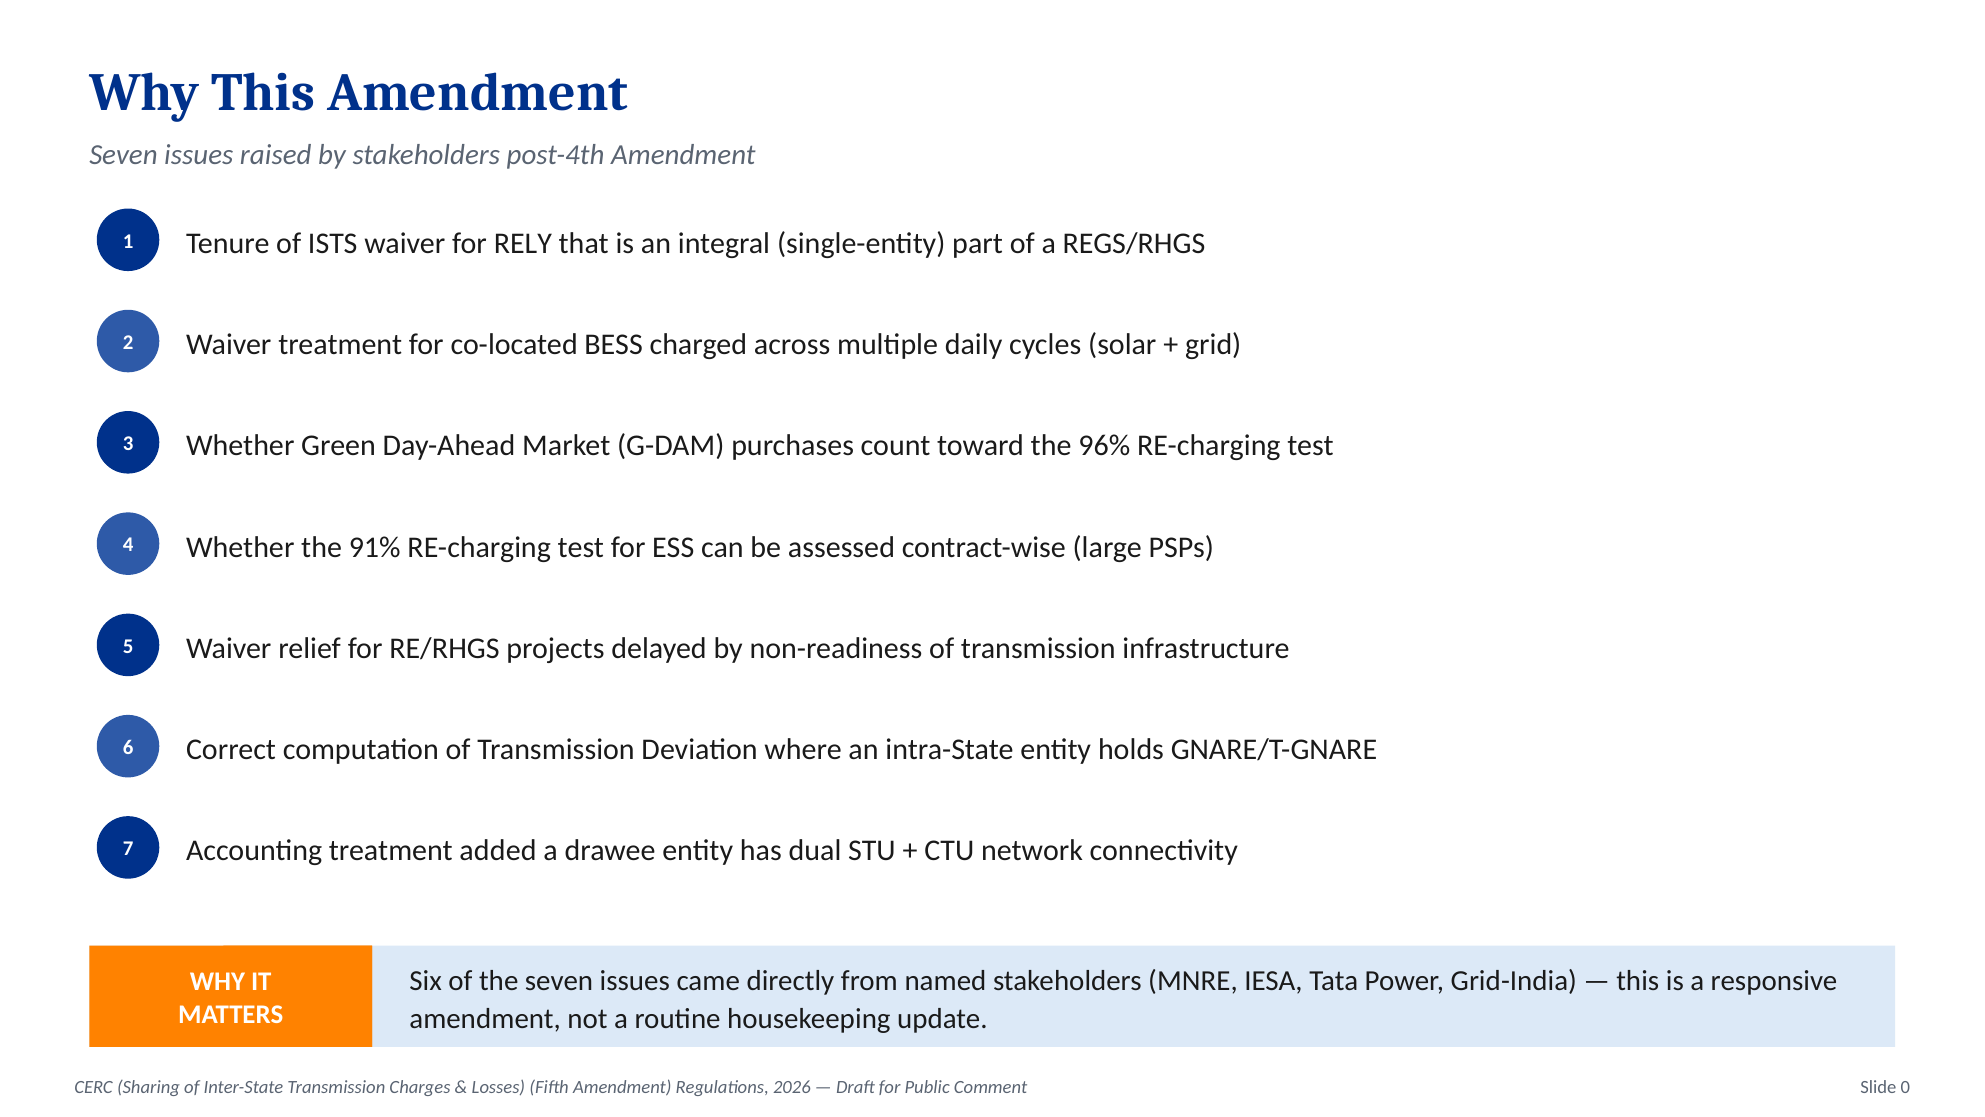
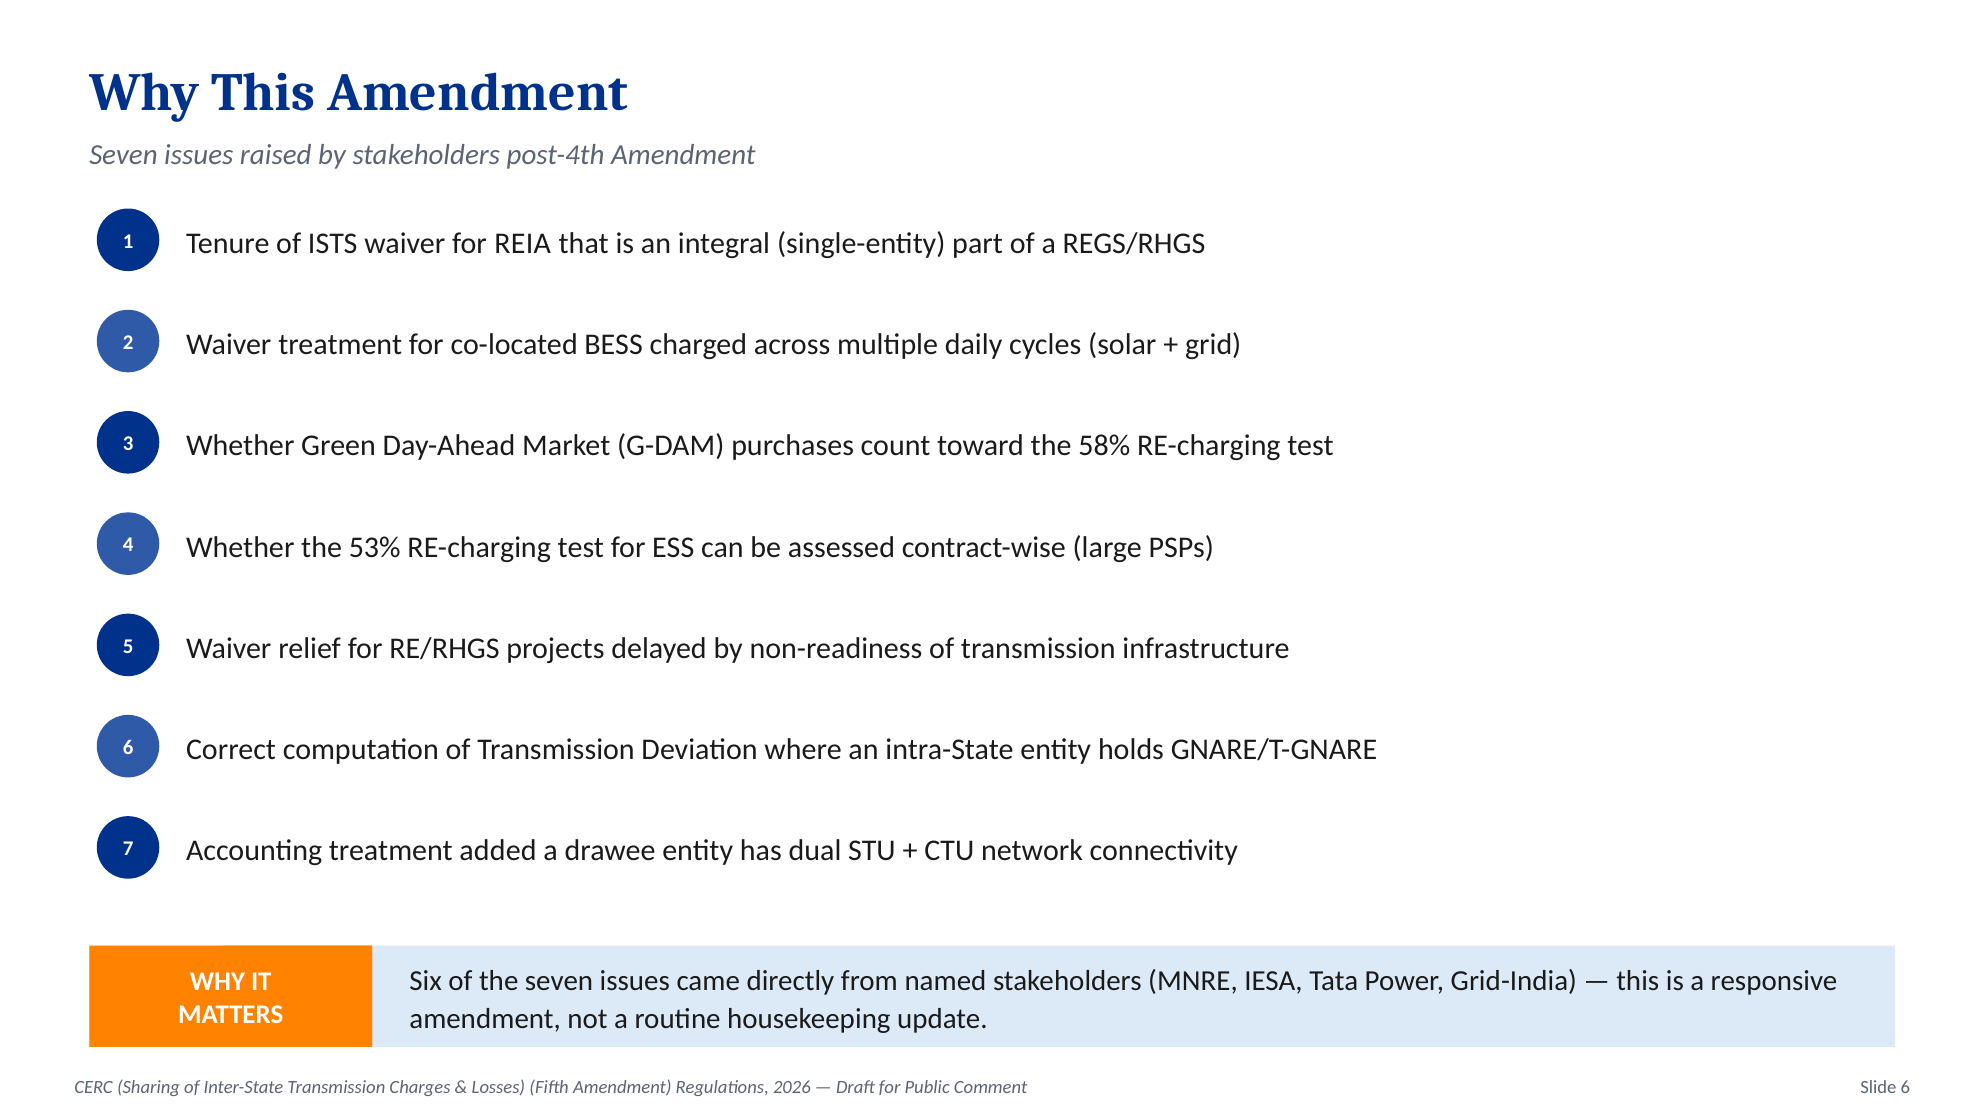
RELY: RELY -> REIA (523, 243)
96%: 96% -> 58% (1104, 446)
91%: 91% -> 53% (375, 547)
Slide 0: 0 -> 6 (1905, 1087)
